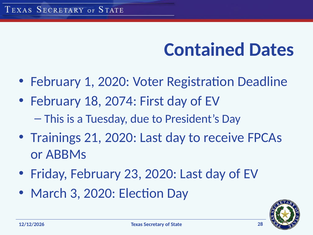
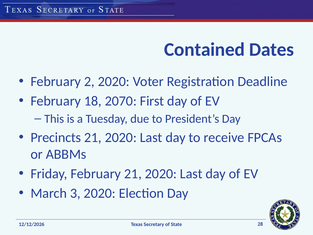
1: 1 -> 2 (89, 81)
2074: 2074 -> 2070 (121, 101)
Trainings: Trainings -> Precincts (56, 137)
February 23: 23 -> 21 (133, 174)
